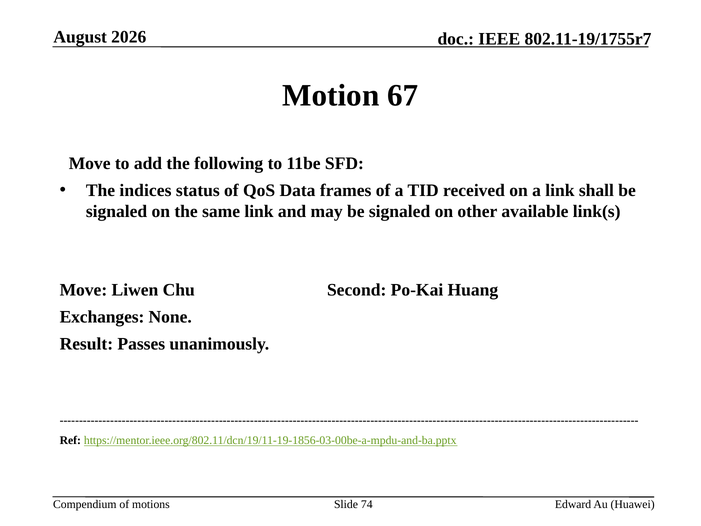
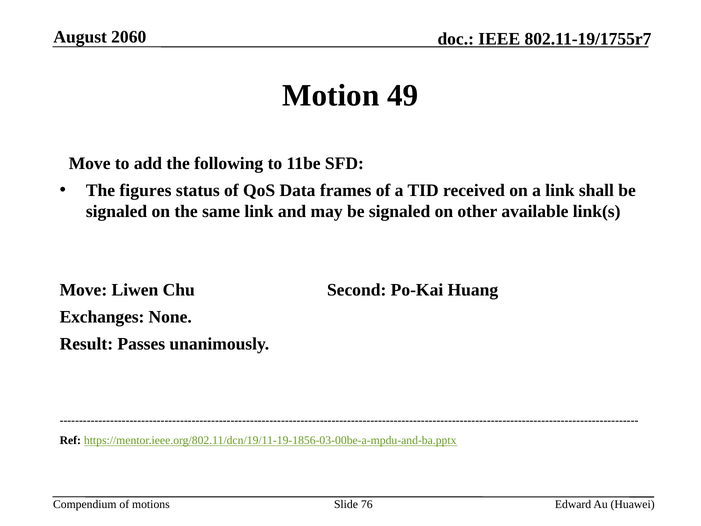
2026: 2026 -> 2060 (129, 37)
67: 67 -> 49 (403, 96)
indices: indices -> figures (145, 191)
74: 74 -> 76 (367, 504)
